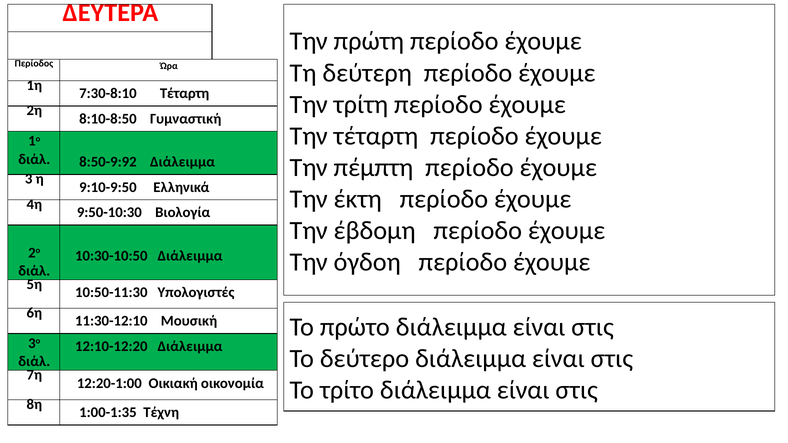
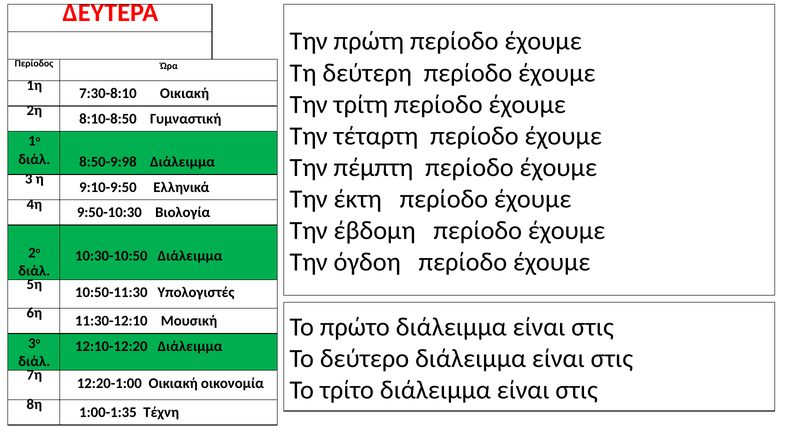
7:30-8:10 Τέταρτη: Τέταρτη -> Οικιακή (185, 94)
8:50-9:92: 8:50-9:92 -> 8:50-9:98 (108, 162)
